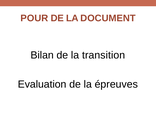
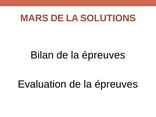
POUR: POUR -> MARS (34, 18)
DOCUMENT: DOCUMENT -> SOLUTIONS (108, 18)
Bilan de la transition: transition -> épreuves (104, 55)
